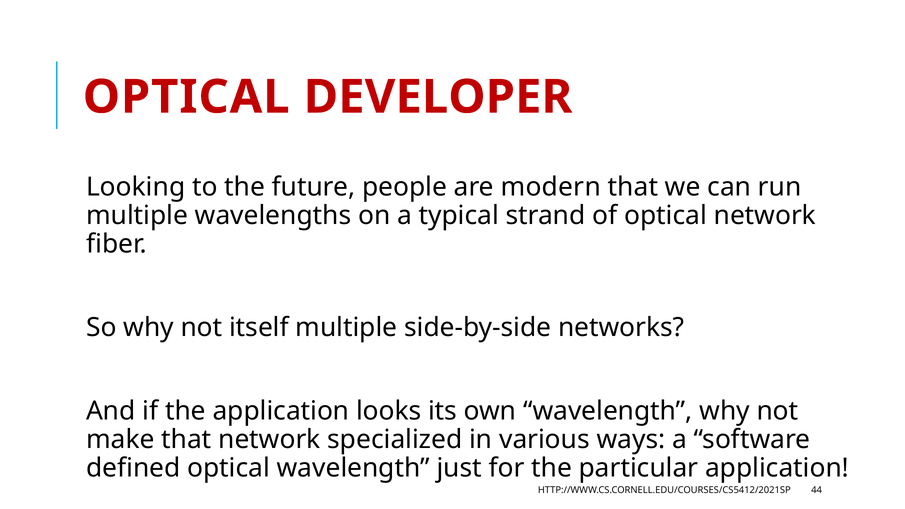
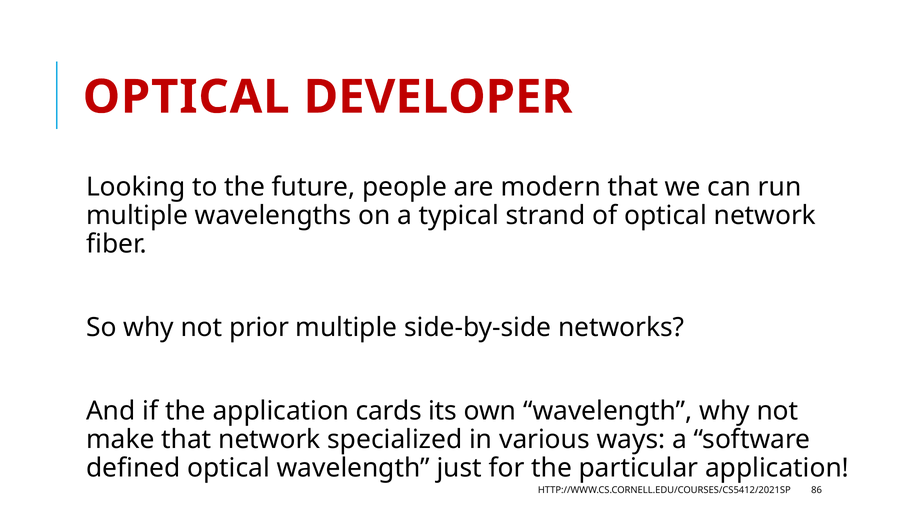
itself: itself -> prior (259, 328)
looks: looks -> cards (389, 411)
44: 44 -> 86 (817, 490)
